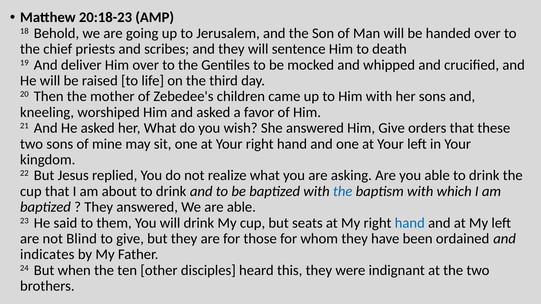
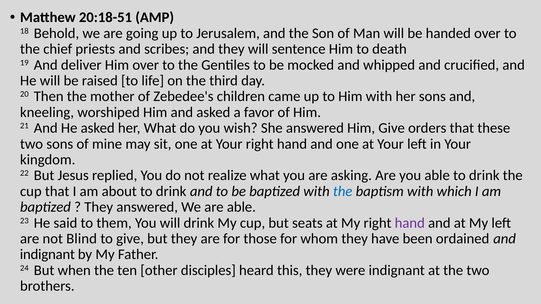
20:18-23: 20:18-23 -> 20:18-51 (106, 17)
hand colour: blue -> purple (410, 223)
indicates: indicates -> indignant (47, 255)
